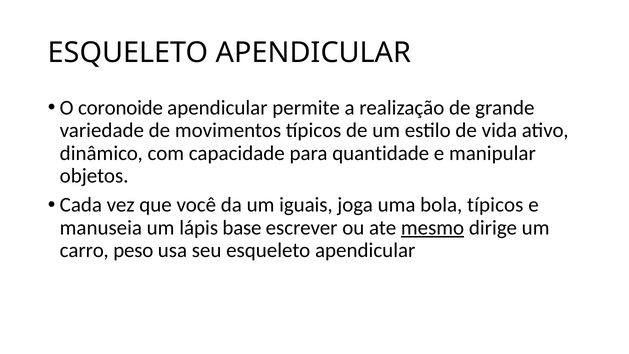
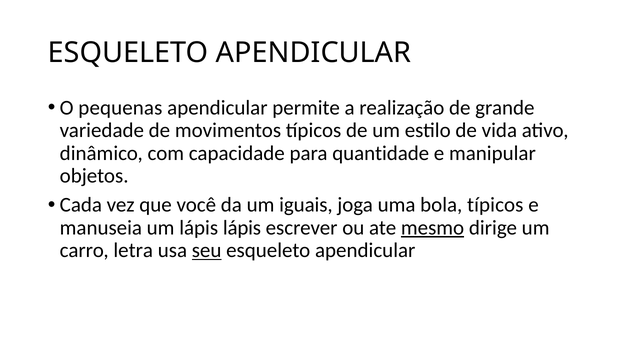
coronoide: coronoide -> pequenas (120, 108)
lápis base: base -> lápis (242, 228)
peso: peso -> letra (133, 250)
seu underline: none -> present (207, 250)
